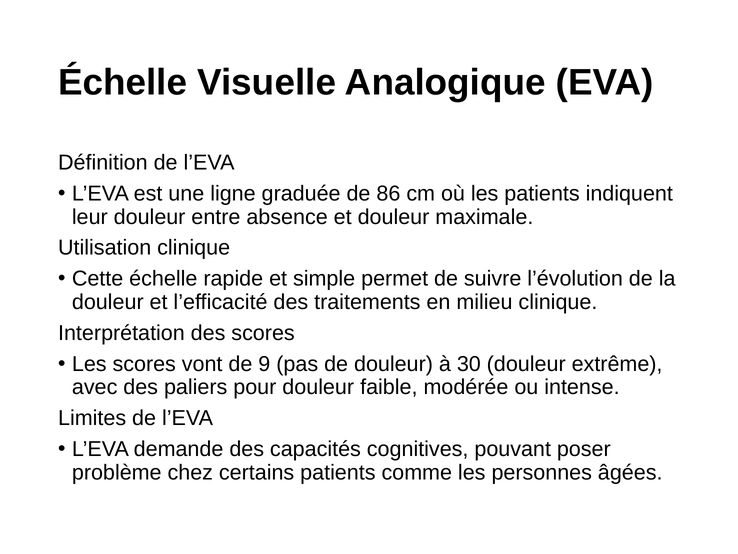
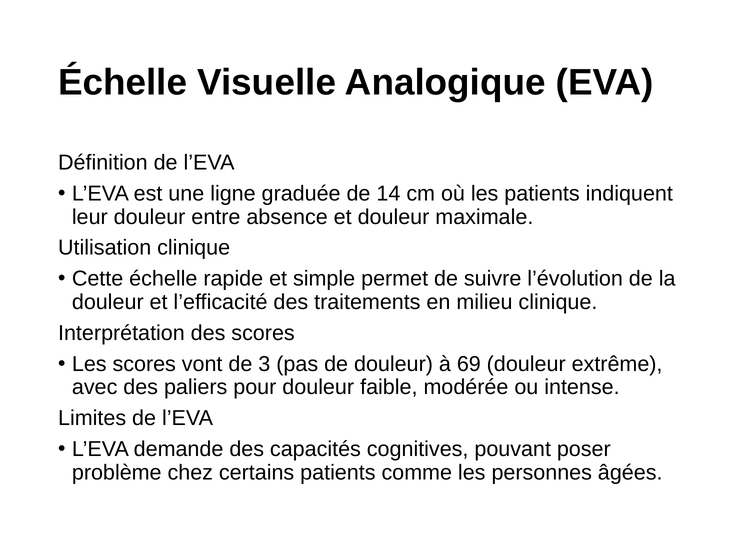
86: 86 -> 14 (388, 193)
9: 9 -> 3 (264, 364)
30: 30 -> 69 (469, 364)
